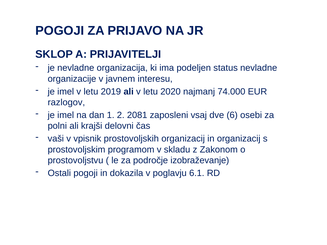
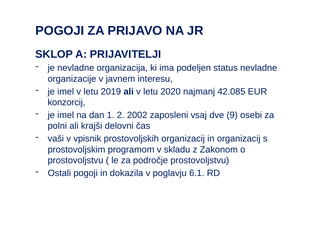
74.000: 74.000 -> 42.085 (231, 92)
razlogov: razlogov -> konzorcij (66, 103)
2081: 2081 -> 2002 (137, 115)
6: 6 -> 9 (232, 115)
področje izobraževanje: izobraževanje -> prostovoljstvu (200, 161)
